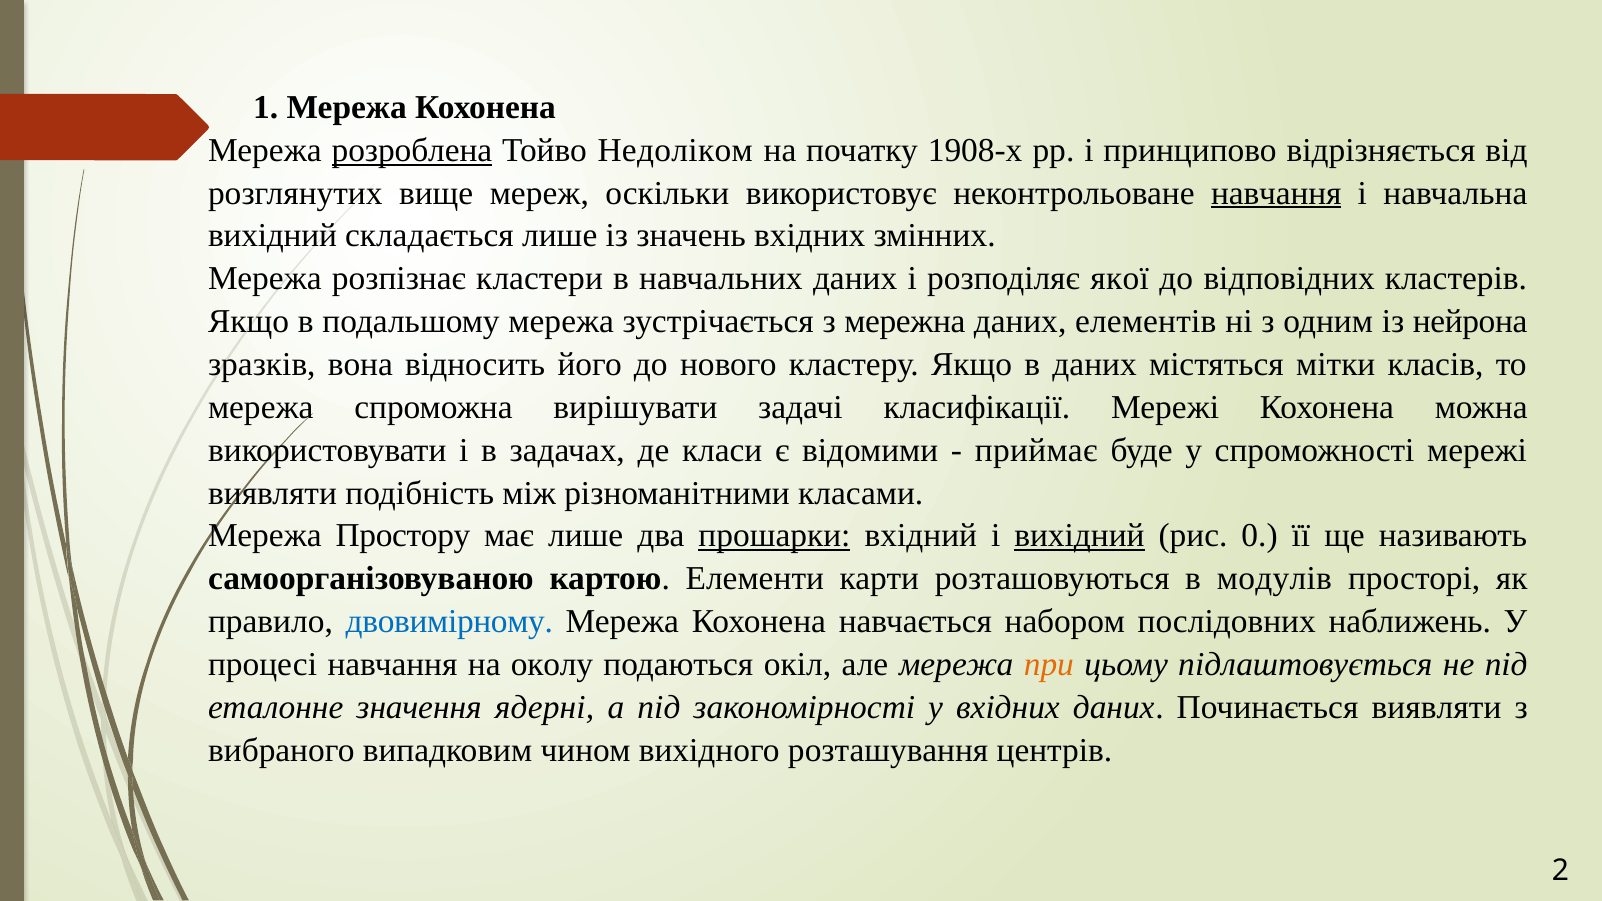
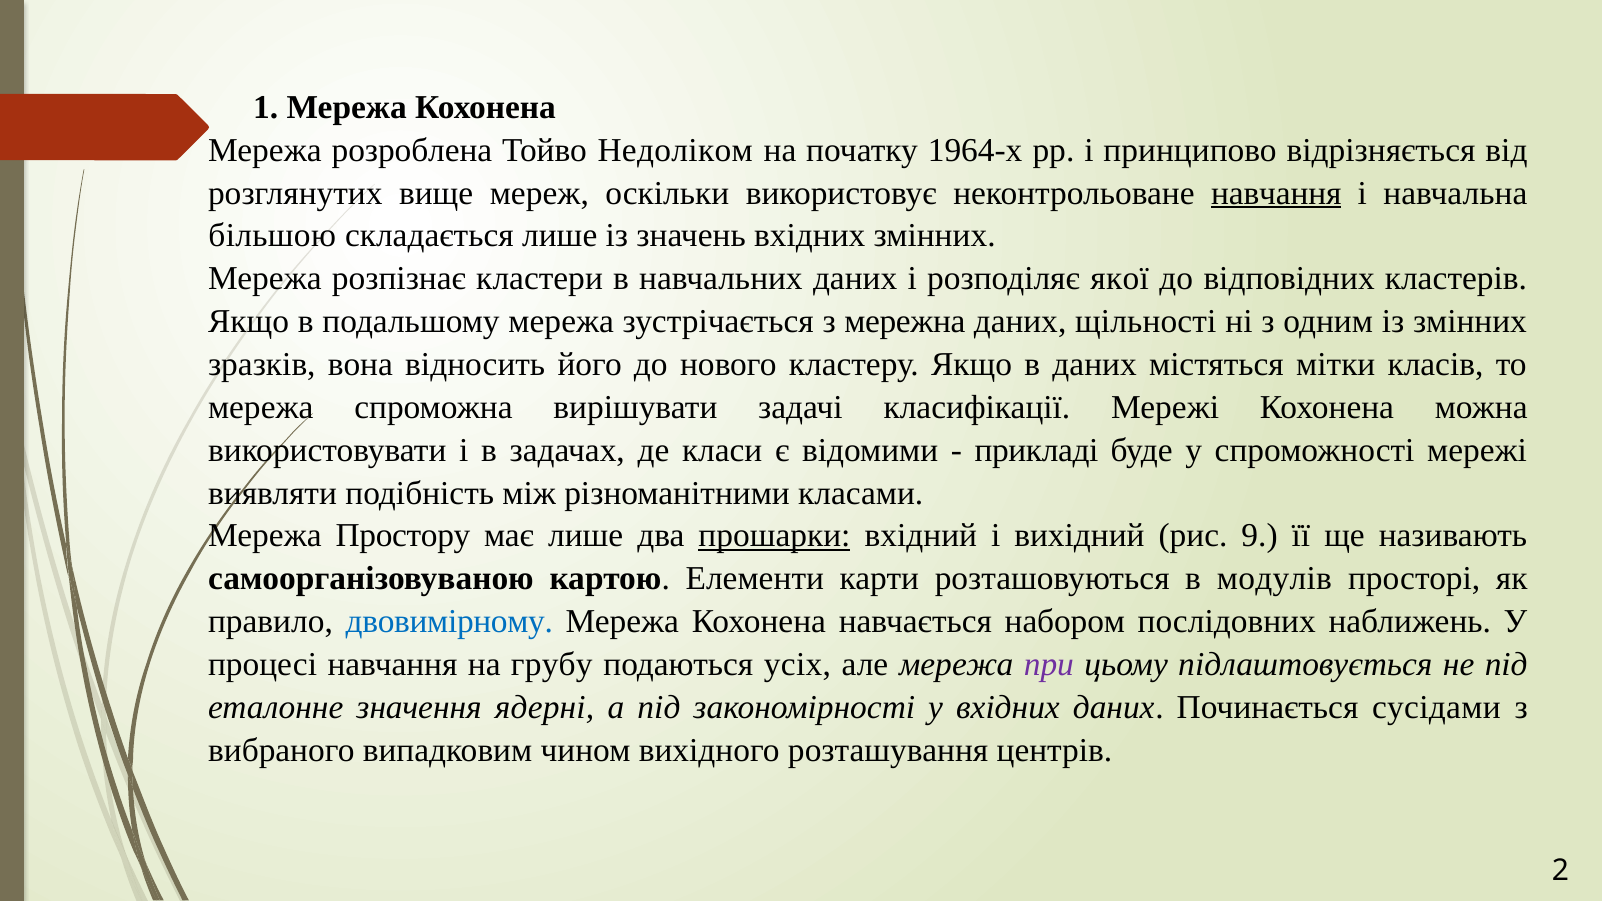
розроблена underline: present -> none (412, 150)
1908-х: 1908-х -> 1964-х (975, 150)
вихідний: вихідний -> більшою (272, 236)
елементів: елементів -> щільності (1146, 322)
із нейрона: нейрона -> змінних (1470, 322)
приймає: приймає -> прикладі (1036, 450)
вихідний underline: present -> none (1079, 536)
0: 0 -> 9 (1260, 536)
околу: околу -> грубу (552, 665)
окіл: окіл -> усіх (797, 665)
при colour: orange -> purple (1049, 665)
Починається виявляти: виявляти -> сусідами (1436, 707)
